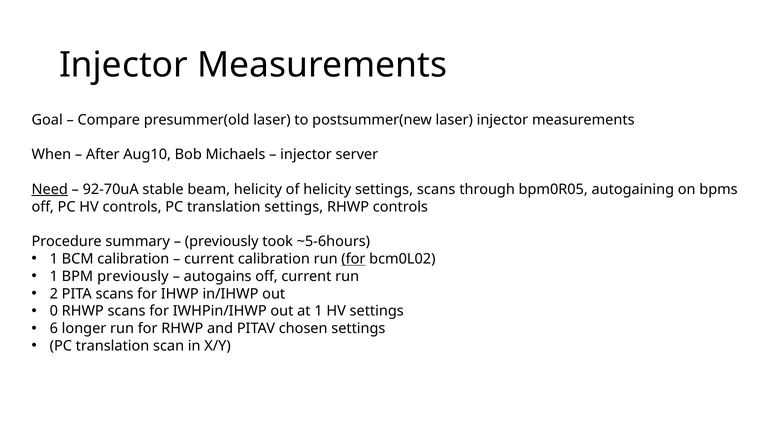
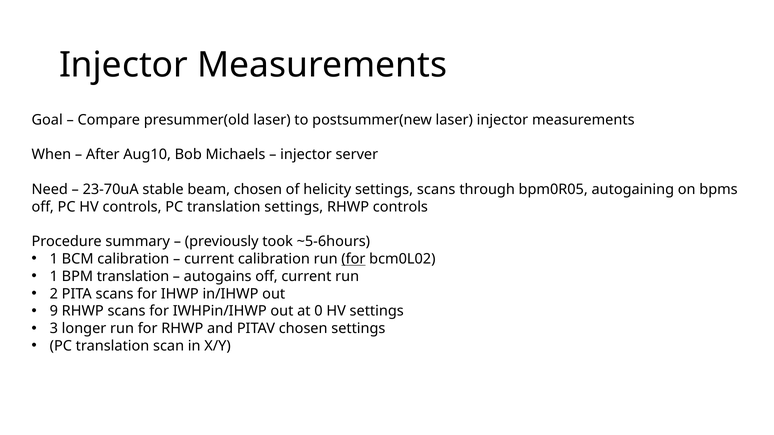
Need underline: present -> none (50, 190)
92-70uA: 92-70uA -> 23-70uA (111, 190)
beam helicity: helicity -> chosen (258, 190)
BPM previously: previously -> translation (133, 277)
0: 0 -> 9 (54, 311)
at 1: 1 -> 0 (318, 311)
6: 6 -> 3 (54, 329)
